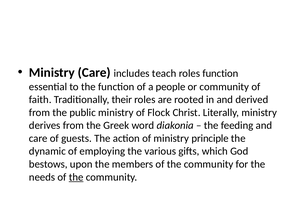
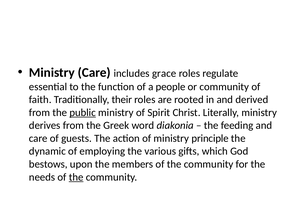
teach: teach -> grace (164, 73)
roles function: function -> regulate (220, 73)
public underline: none -> present (83, 112)
Flock: Flock -> Spirit (159, 112)
